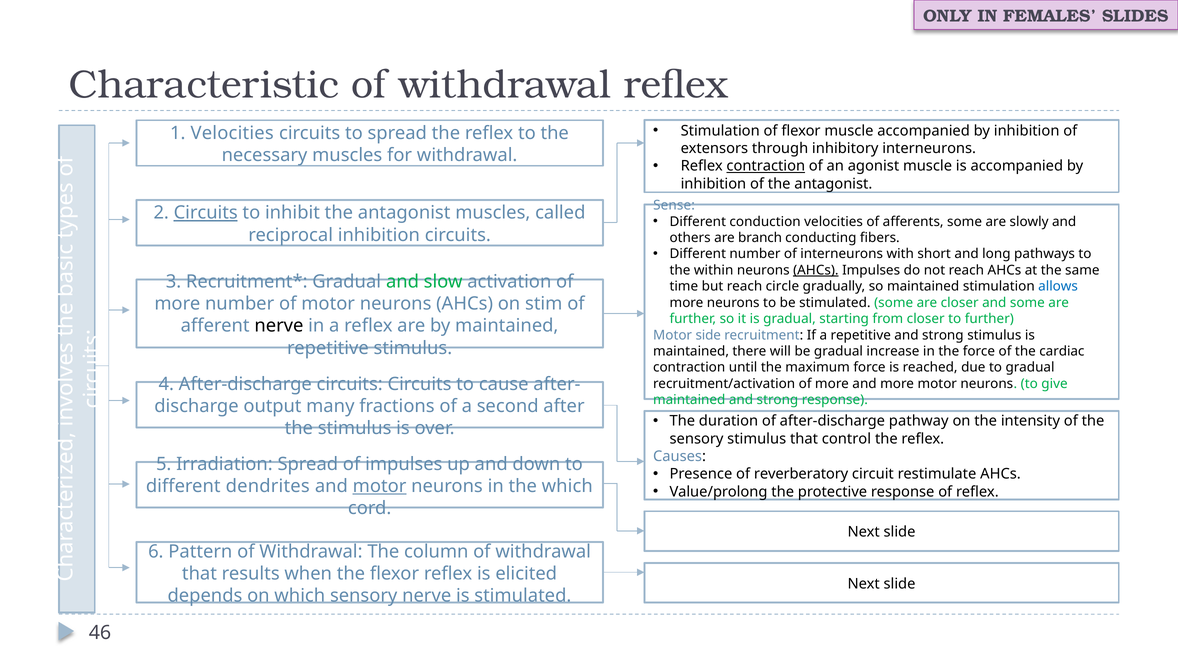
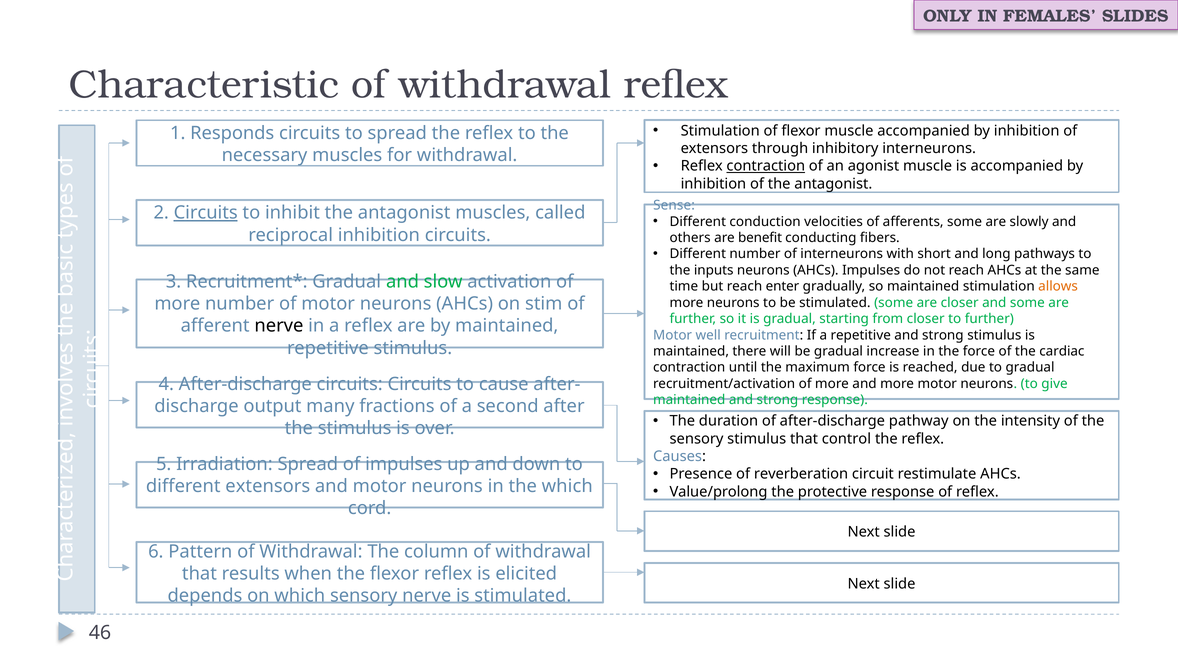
1 Velocities: Velocities -> Responds (232, 133)
branch: branch -> benefit (760, 238)
within: within -> inputs (714, 270)
AHCs underline: present -> none (816, 270)
circle: circle -> enter (782, 286)
allows colour: blue -> orange (1058, 286)
side: side -> well (708, 335)
reverberatory: reverberatory -> reverberation (801, 474)
different dendrites: dendrites -> extensors (268, 486)
motor underline: present -> none (380, 486)
